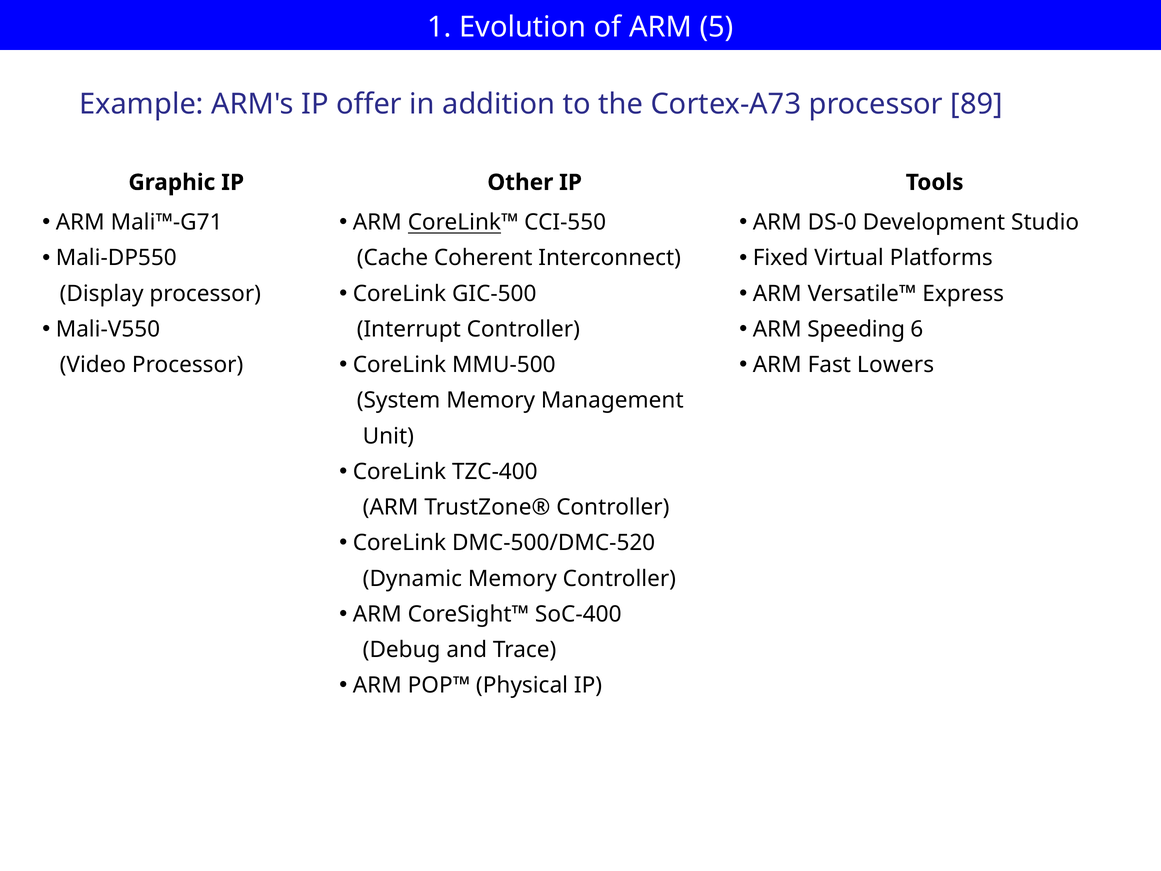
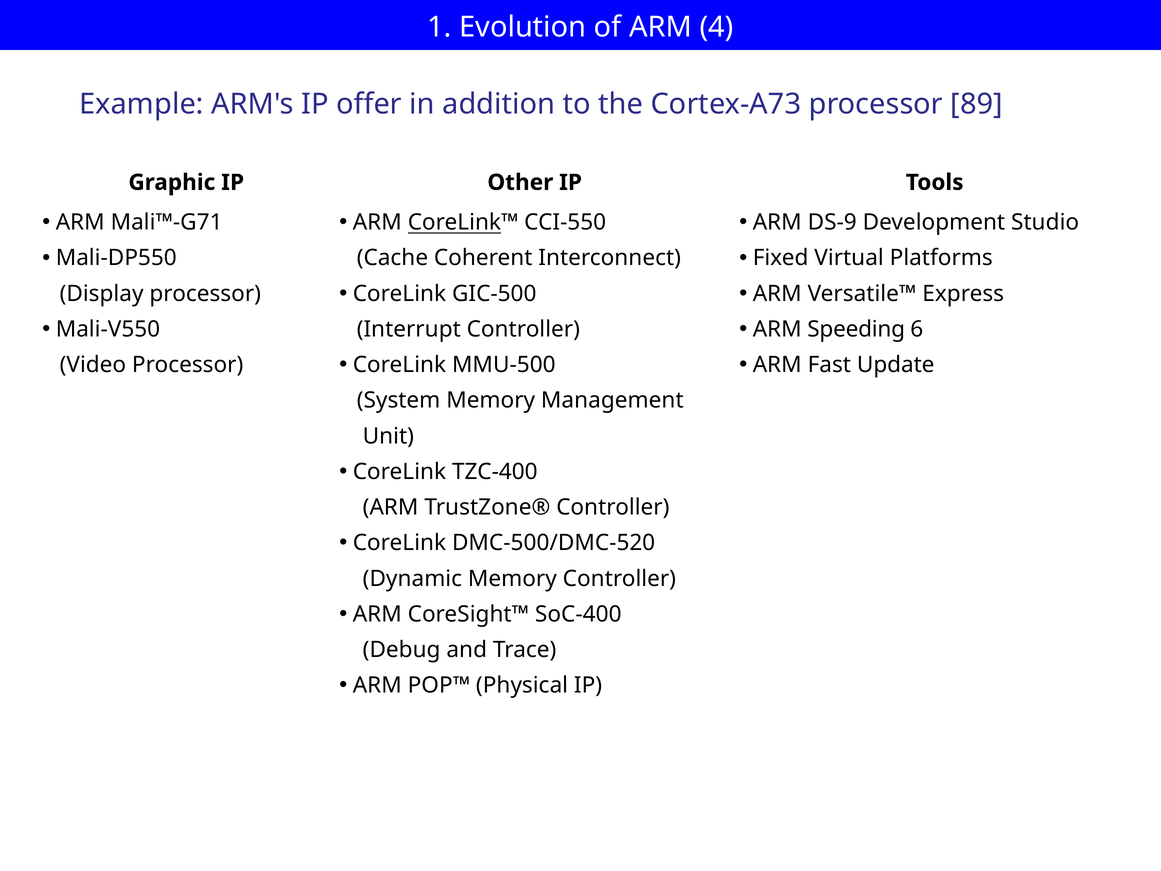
5: 5 -> 4 (717, 27)
DS-0: DS-0 -> DS-9 (832, 222)
Lowers: Lowers -> Update (896, 365)
